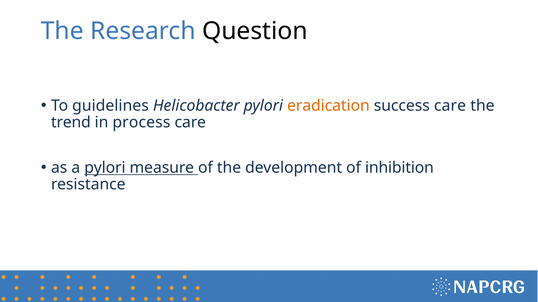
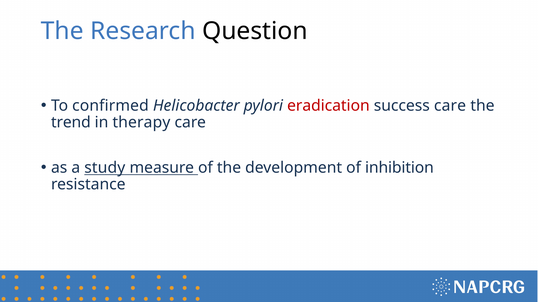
guidelines: guidelines -> confirmed (110, 106)
eradication colour: orange -> red (328, 106)
process: process -> therapy (141, 123)
a pylori: pylori -> study (105, 168)
